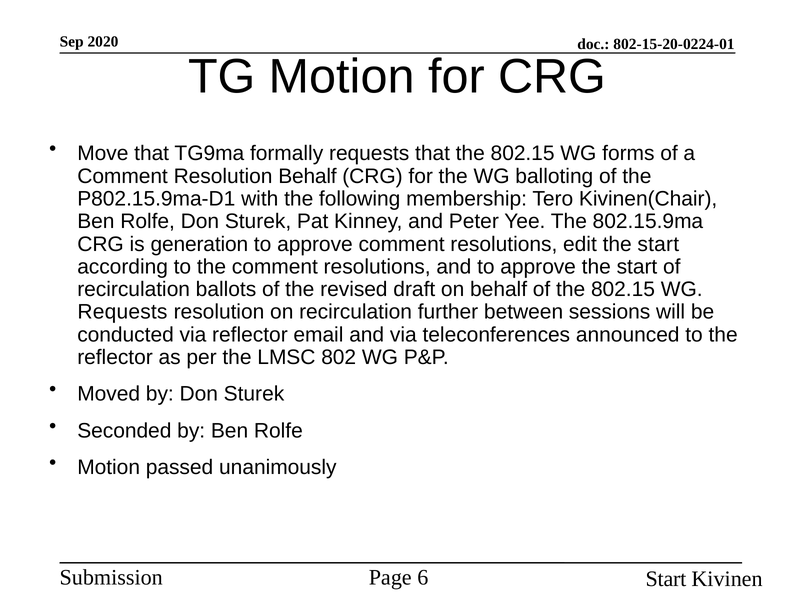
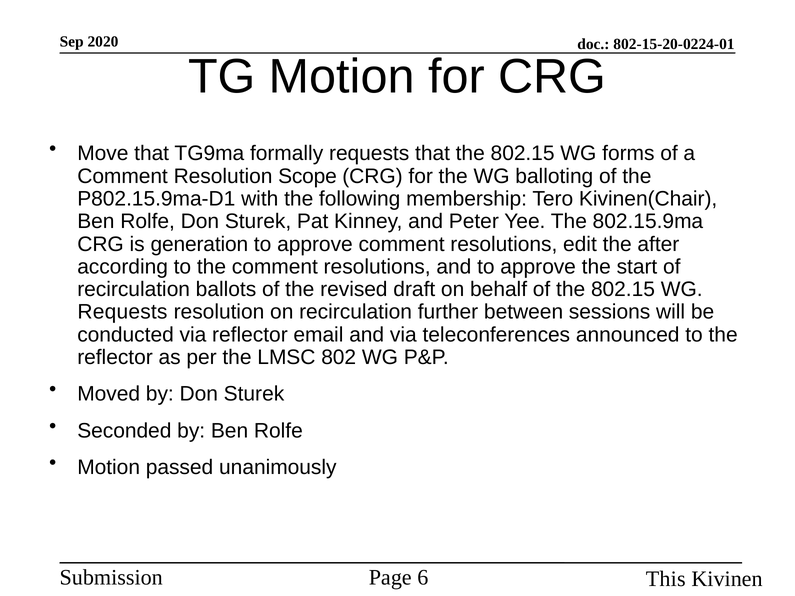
Resolution Behalf: Behalf -> Scope (307, 176)
edit the start: start -> after (658, 244)
Start: Start -> This (666, 579)
